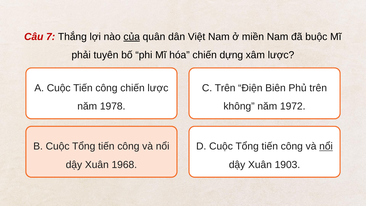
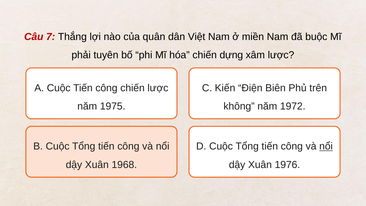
của underline: present -> none (132, 37)
C Trên: Trên -> Kiến (225, 88)
1978: 1978 -> 1975 (113, 106)
1903: 1903 -> 1976 (287, 165)
